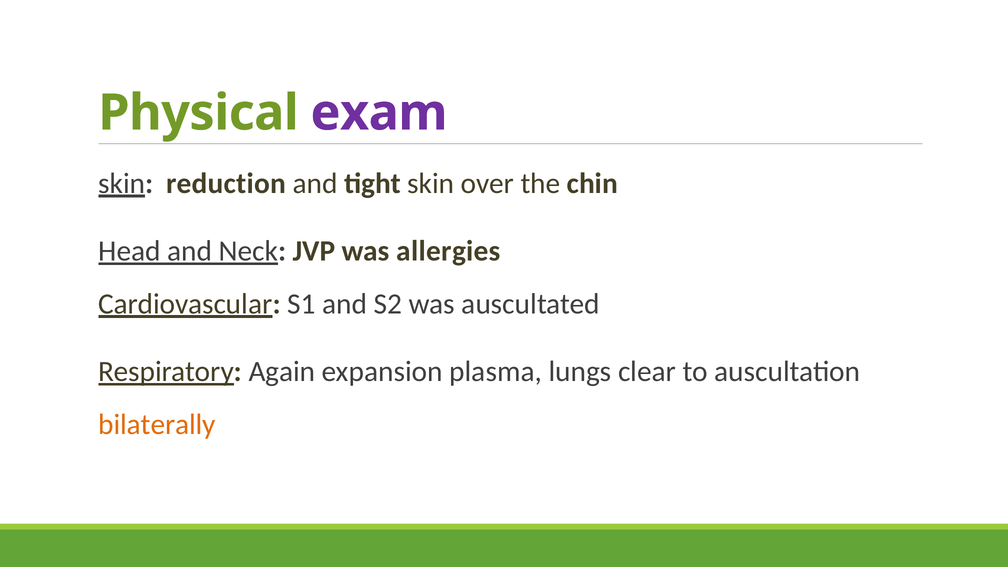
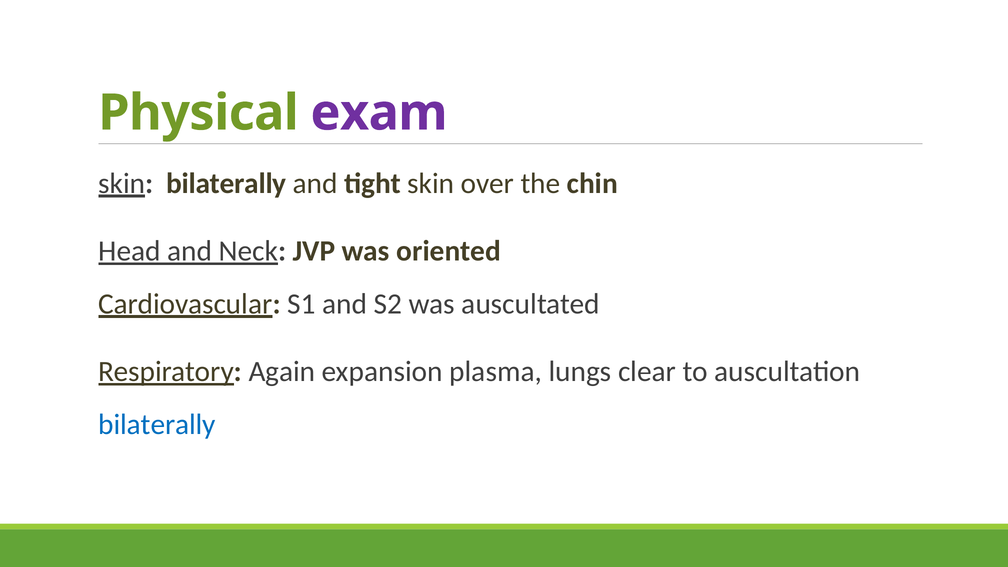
skin reduction: reduction -> bilaterally (226, 183)
allergies: allergies -> oriented (449, 251)
bilaterally colour: orange -> blue (157, 425)
